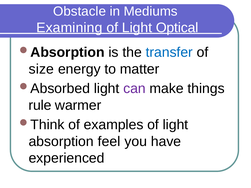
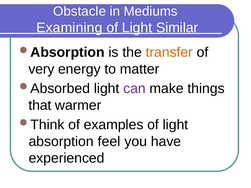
Optical: Optical -> Similar (177, 28)
transfer colour: blue -> orange (169, 52)
size: size -> very (41, 69)
rule: rule -> that (40, 105)
